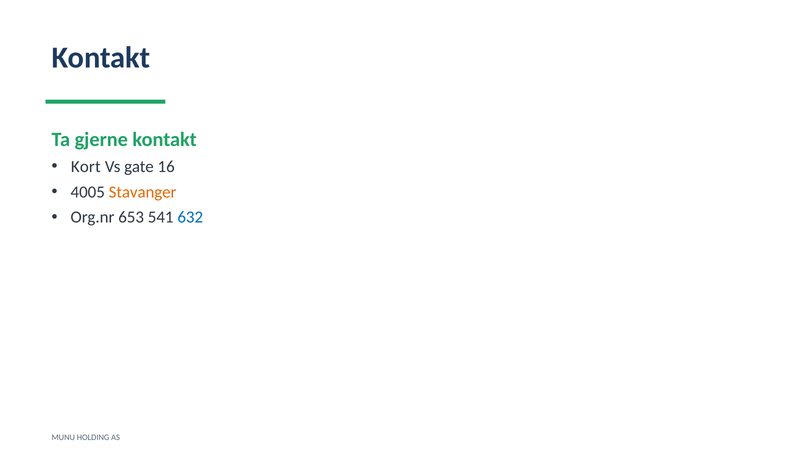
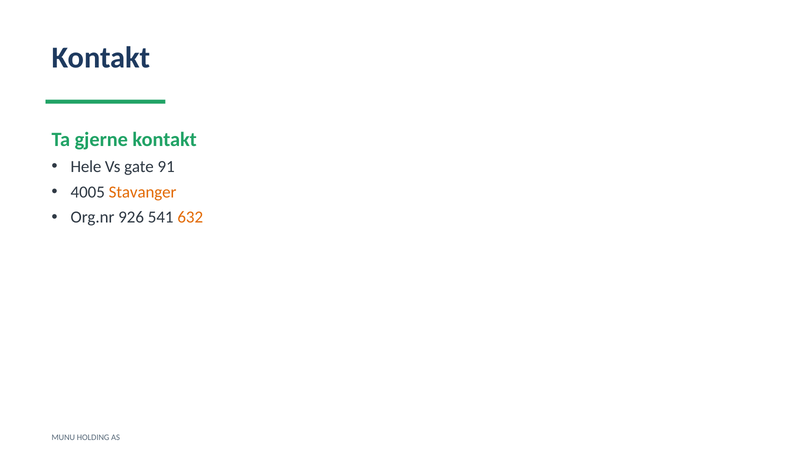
Kort: Kort -> Hele (86, 167)
16: 16 -> 91 (166, 167)
653: 653 -> 926 (131, 217)
632 colour: blue -> orange (190, 217)
